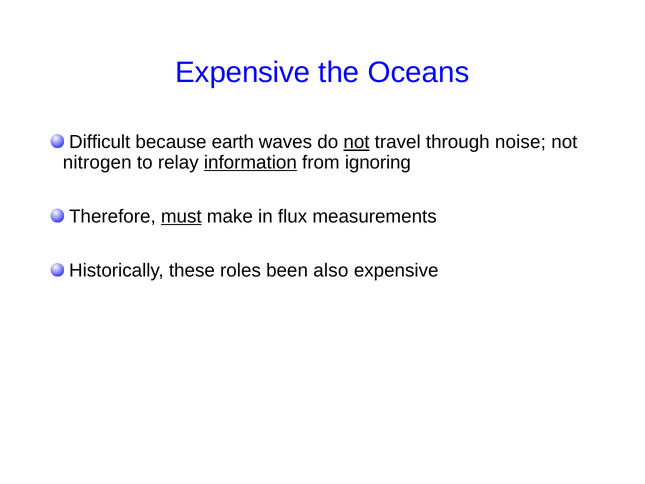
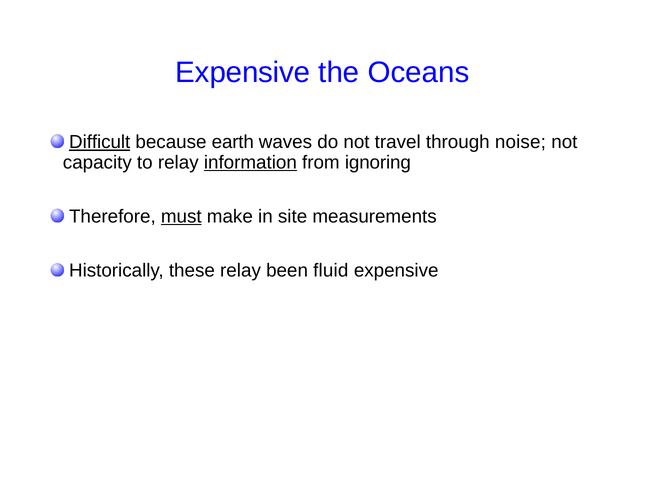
Difficult underline: none -> present (100, 142)
not underline: present -> none (356, 142)
nitrogen: nitrogen -> capacity (97, 162)
flux: flux -> site (293, 216)
these roles: roles -> relay (241, 271)
also: also -> fluid (331, 271)
